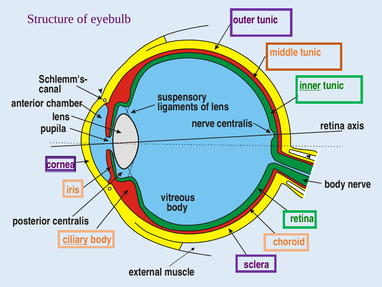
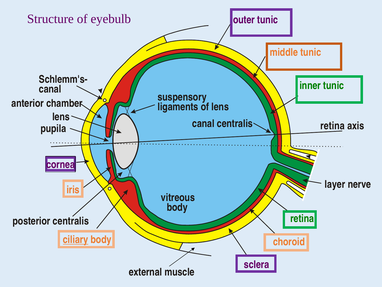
inner underline: present -> none (310, 86)
nerve: nerve -> canal (203, 123)
body: body -> layer (335, 184)
